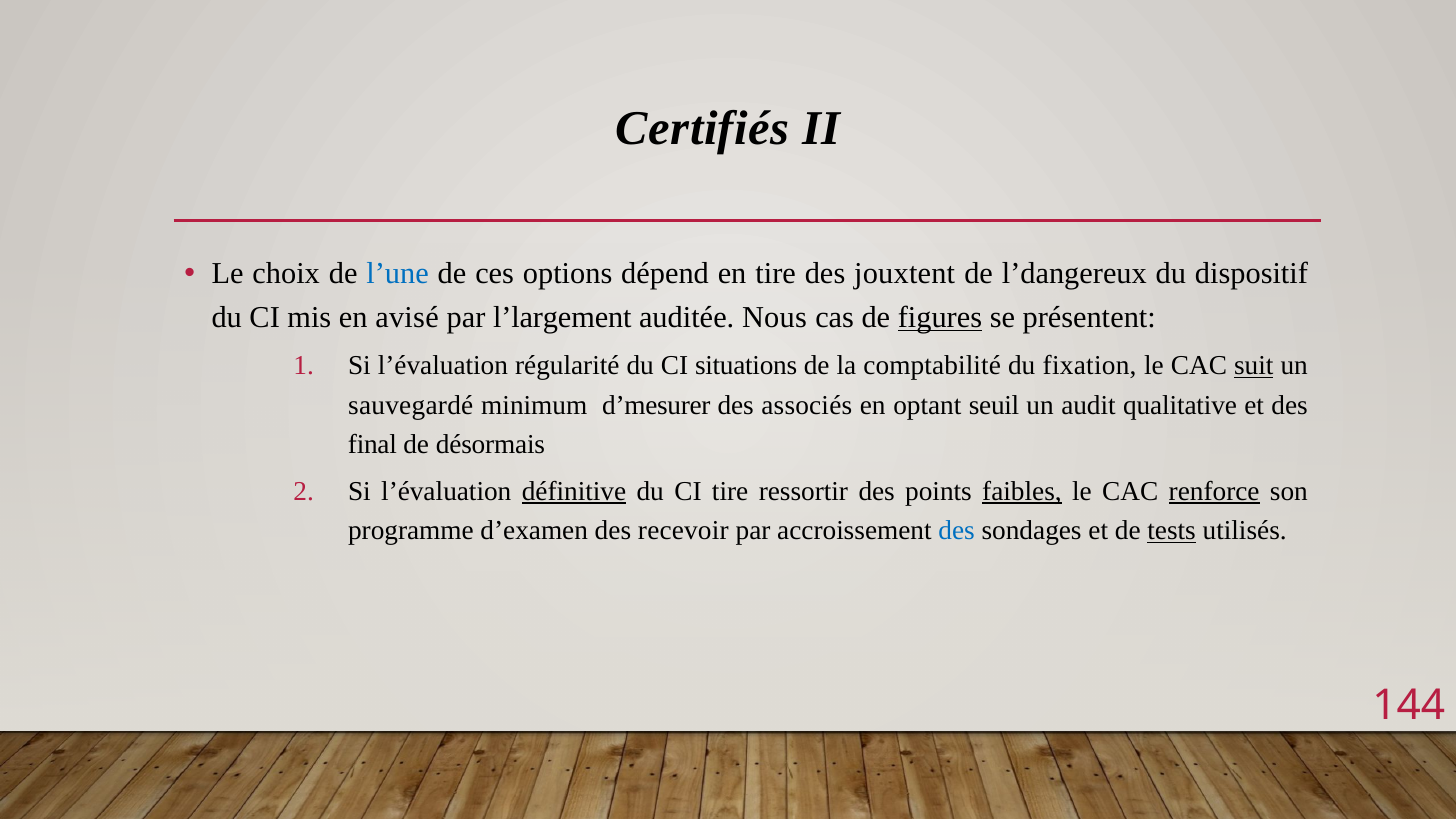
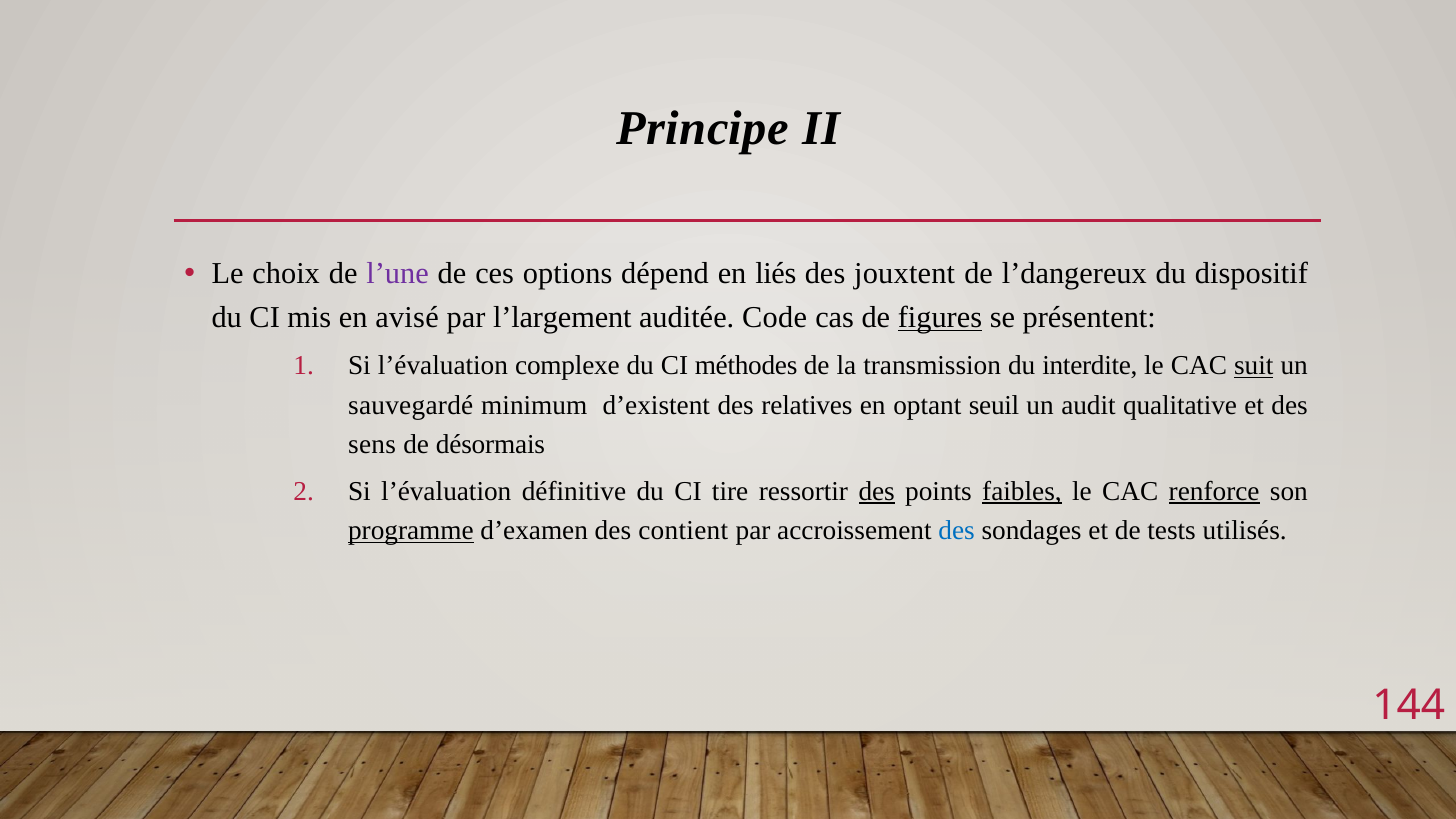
Certifiés: Certifiés -> Principe (703, 129)
l’une colour: blue -> purple (398, 274)
en tire: tire -> liés (776, 274)
Nous: Nous -> Code (775, 317)
régularité: régularité -> complexe (567, 366)
situations: situations -> méthodes (746, 366)
comptabilité: comptabilité -> transmission (932, 366)
fixation: fixation -> interdite (1090, 366)
d’mesurer: d’mesurer -> d’existent (656, 405)
associés: associés -> relatives (807, 405)
final: final -> sens (372, 445)
définitive underline: present -> none (574, 491)
des underline: none -> present (877, 491)
programme underline: none -> present (411, 531)
recevoir: recevoir -> contient (683, 531)
tests underline: present -> none (1172, 531)
